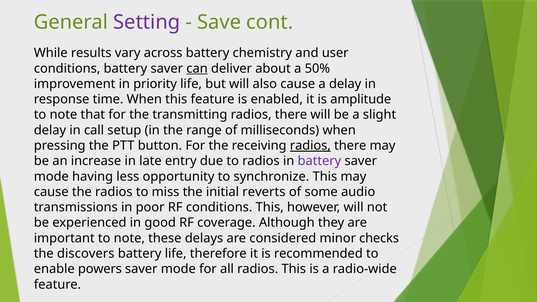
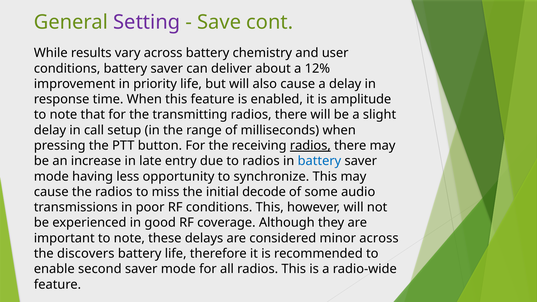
can underline: present -> none (197, 68)
50%: 50% -> 12% (317, 68)
battery colour: purple -> blue (319, 161)
reverts: reverts -> decode (264, 192)
minor checks: checks -> across (379, 238)
powers: powers -> second (100, 269)
